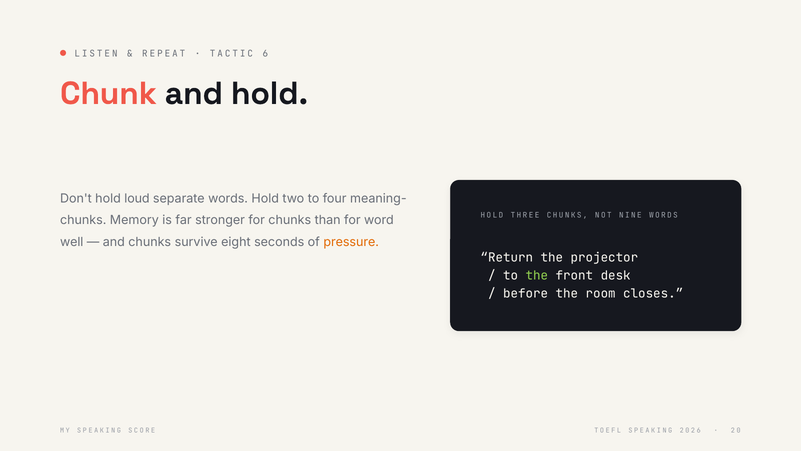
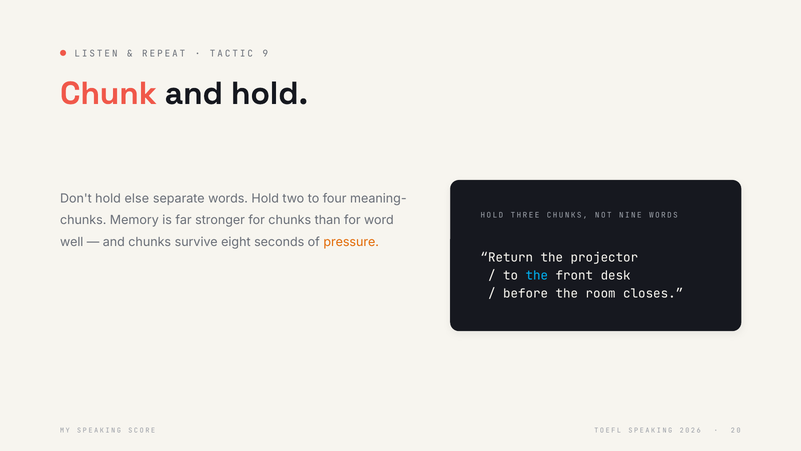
TACTIC 6: 6 -> 9 (265, 53)
loud: loud -> else (137, 198)
the colour: light green -> light blue (537, 275)
